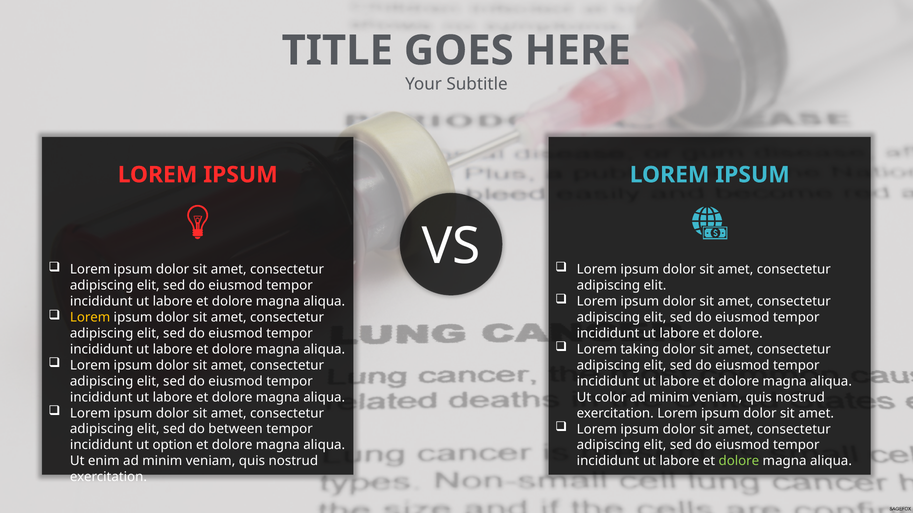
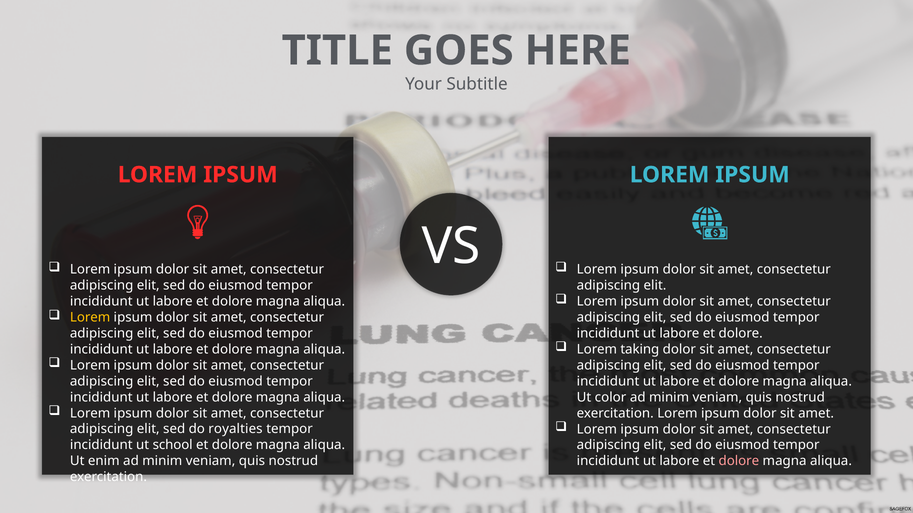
between: between -> royalties (235, 430)
option: option -> school (173, 446)
dolore colour: light green -> pink (739, 462)
